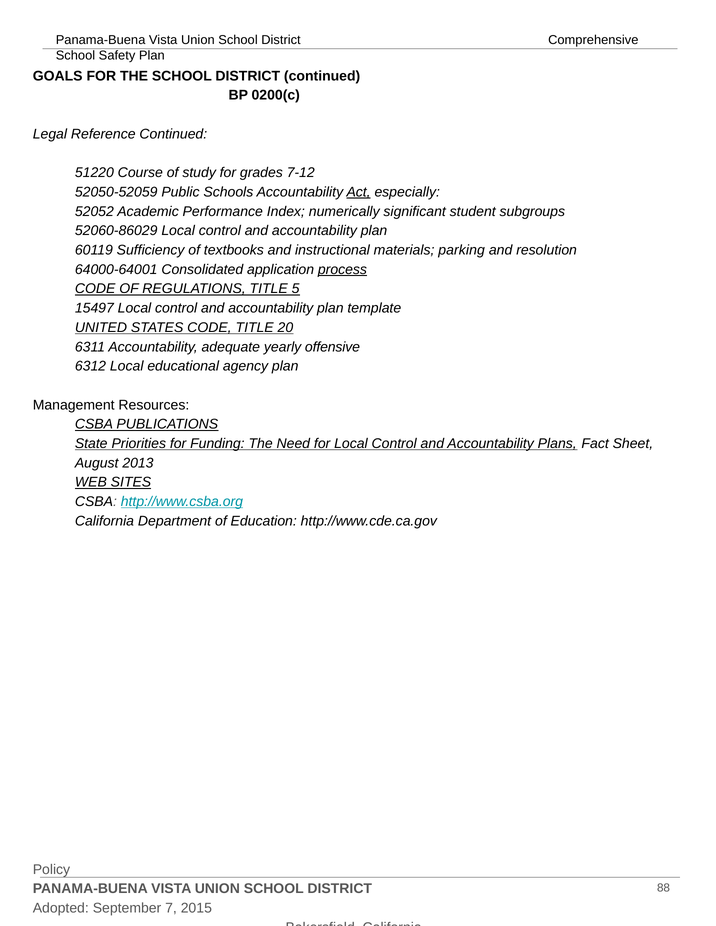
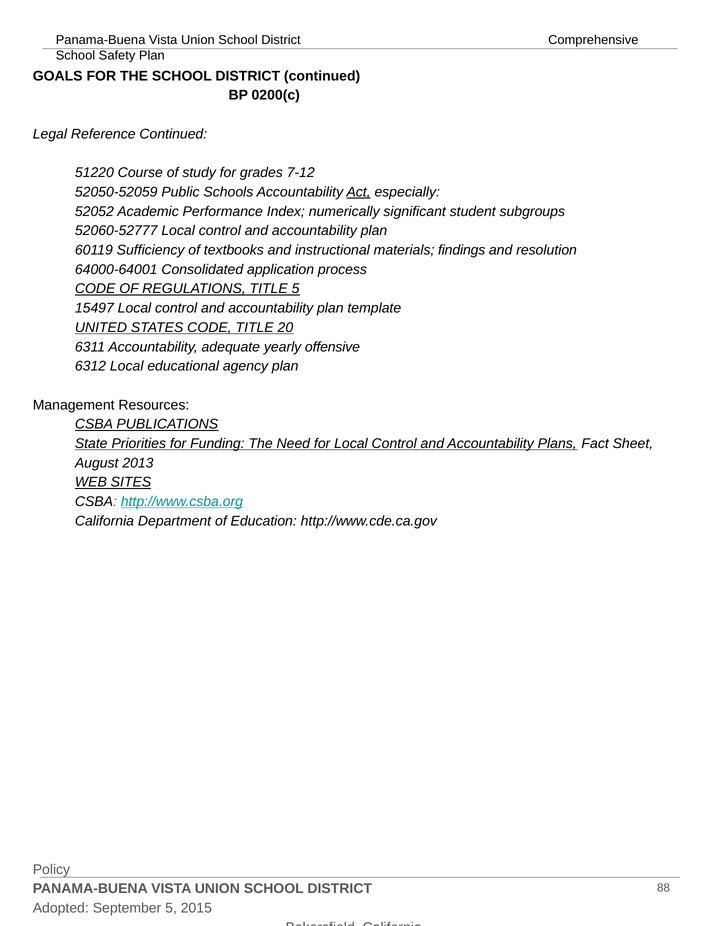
52060-86029: 52060-86029 -> 52060-52777 (116, 231)
parking: parking -> findings (462, 250)
process underline: present -> none (342, 270)
September 7: 7 -> 5 (171, 909)
